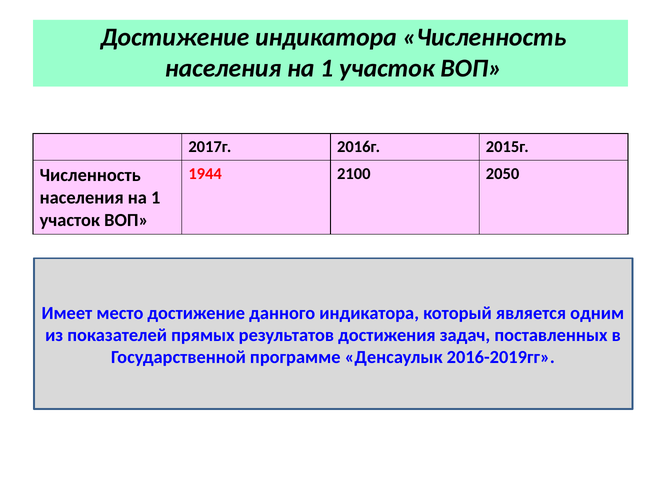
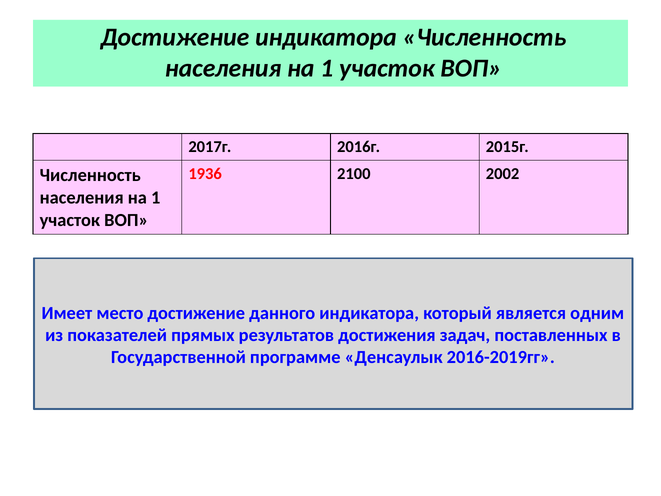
1944: 1944 -> 1936 (205, 174)
2050: 2050 -> 2002 (503, 174)
